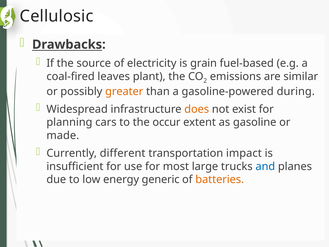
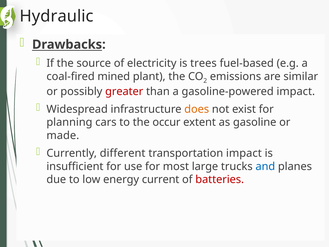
Cellulosic: Cellulosic -> Hydraulic (57, 16)
grain: grain -> trees (203, 63)
leaves: leaves -> mined (114, 76)
greater colour: orange -> red (124, 91)
gasoline-powered during: during -> impact (296, 91)
generic: generic -> current (161, 179)
batteries colour: orange -> red (220, 179)
